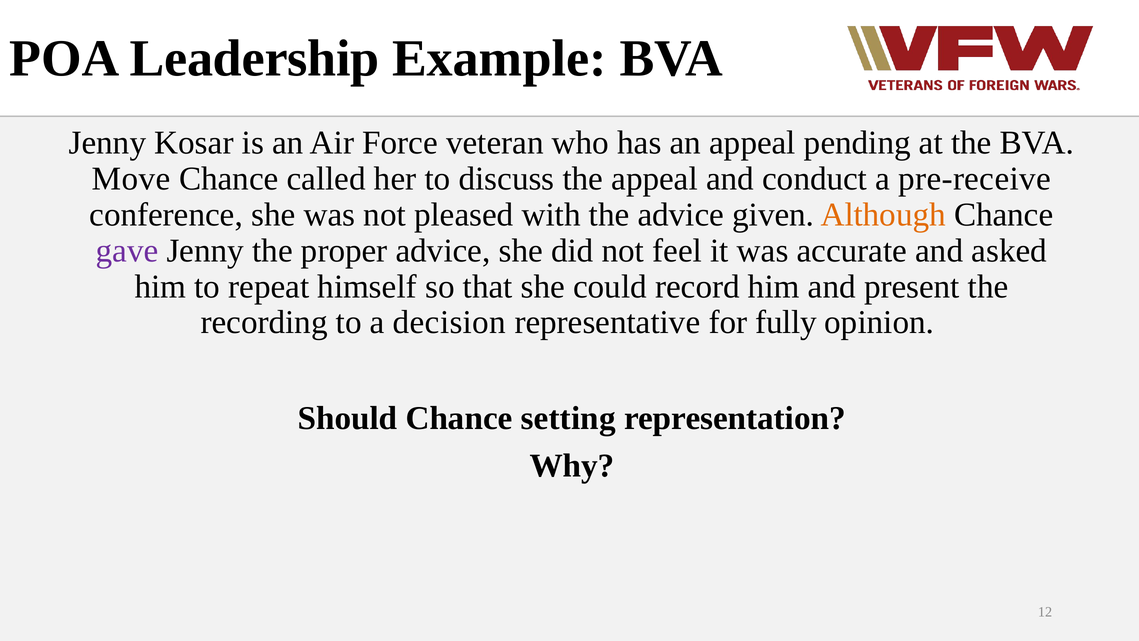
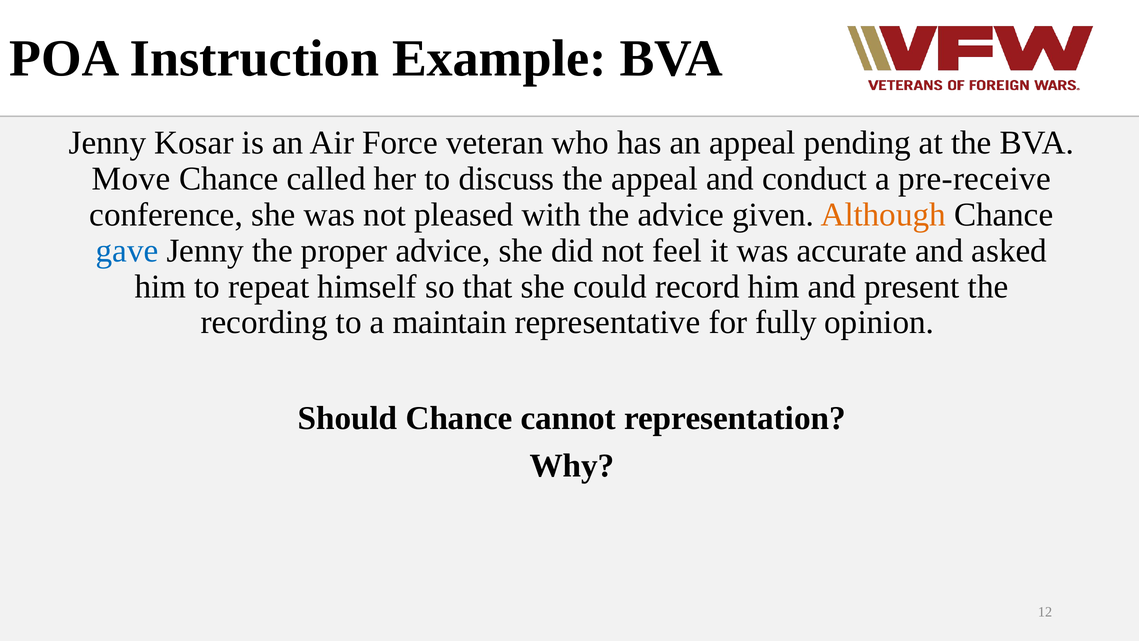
Leadership: Leadership -> Instruction (254, 59)
gave colour: purple -> blue (127, 251)
decision: decision -> maintain (450, 322)
setting: setting -> cannot (568, 418)
